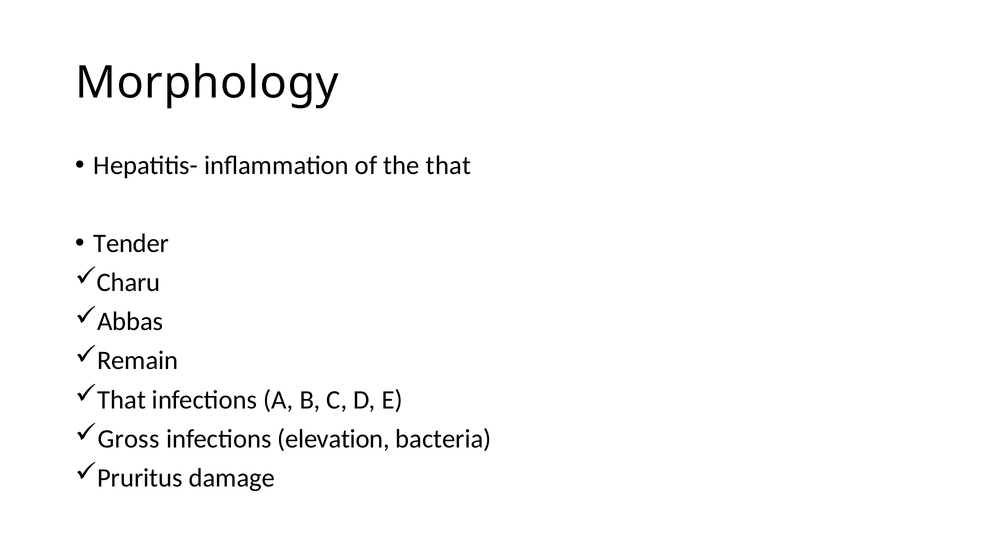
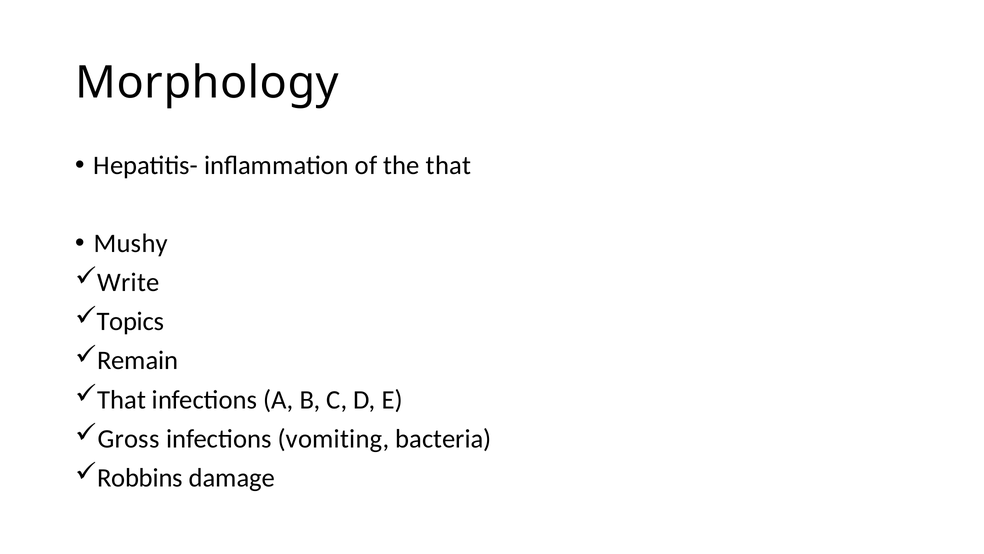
Tender: Tender -> Mushy (131, 243)
Charu: Charu -> Write (128, 282)
Abbas: Abbas -> Topics (130, 321)
elevation: elevation -> vomiting (333, 438)
Pruritus: Pruritus -> Robbins (140, 477)
